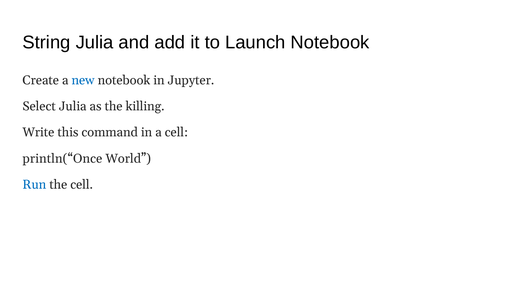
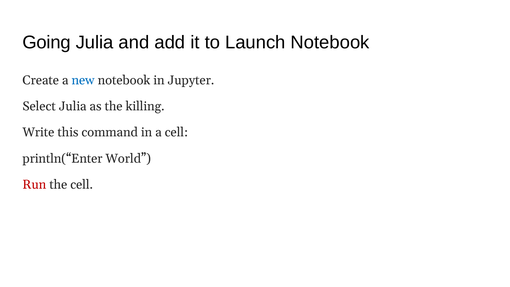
String: String -> Going (47, 42)
println(“Once: println(“Once -> println(“Enter (63, 158)
Run colour: blue -> red (34, 185)
